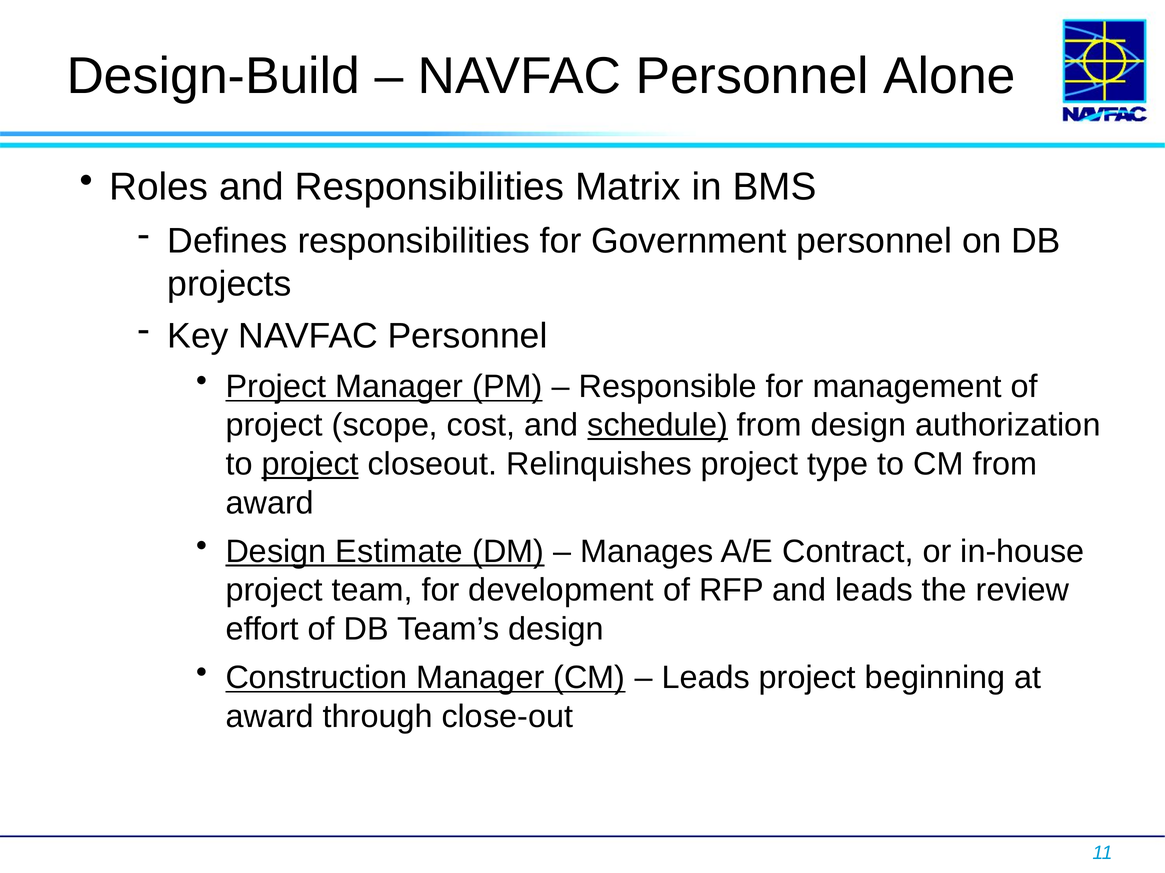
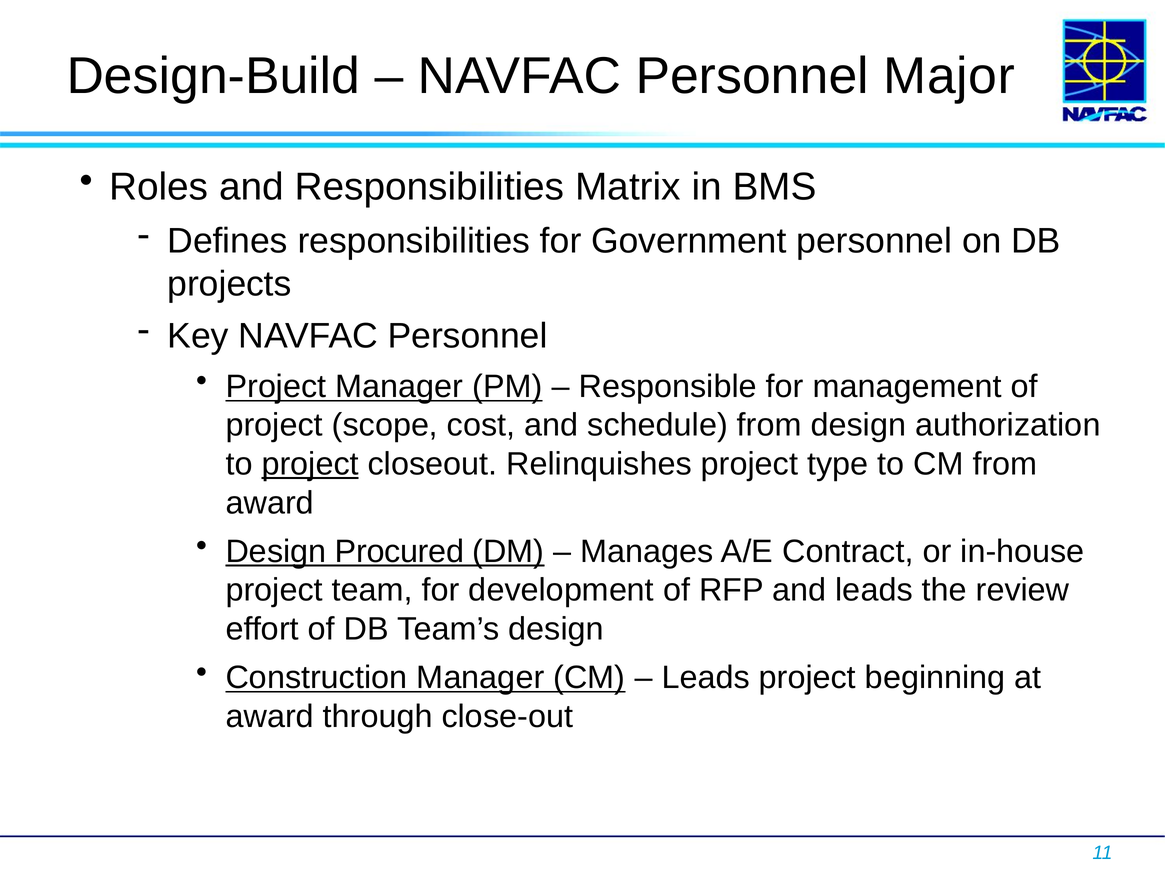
Alone: Alone -> Major (949, 76)
schedule underline: present -> none (658, 426)
Estimate: Estimate -> Procured (399, 552)
